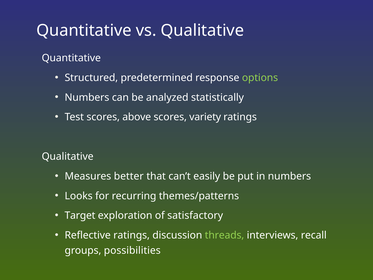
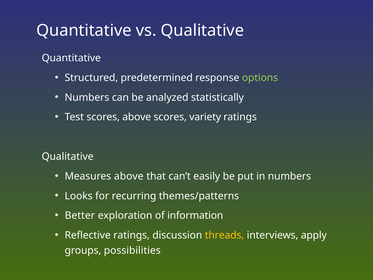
Measures better: better -> above (129, 176)
Target: Target -> Better (80, 215)
satisfactory: satisfactory -> information (195, 215)
threads colour: light green -> yellow (224, 235)
recall: recall -> apply (314, 235)
